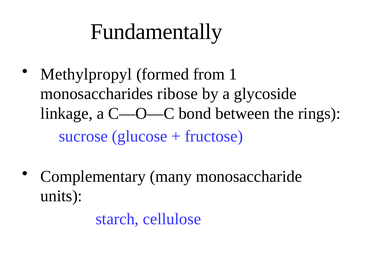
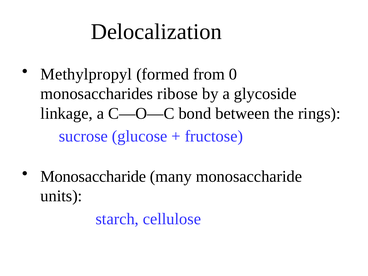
Fundamentally: Fundamentally -> Delocalization (156, 32)
1: 1 -> 0 (233, 74)
Complementary: Complementary -> Monosaccharide (93, 176)
